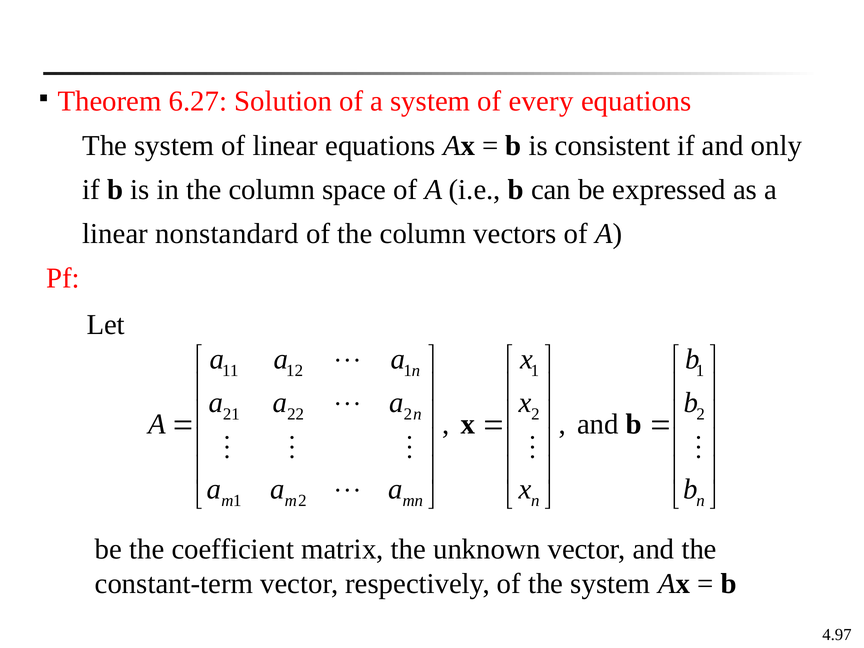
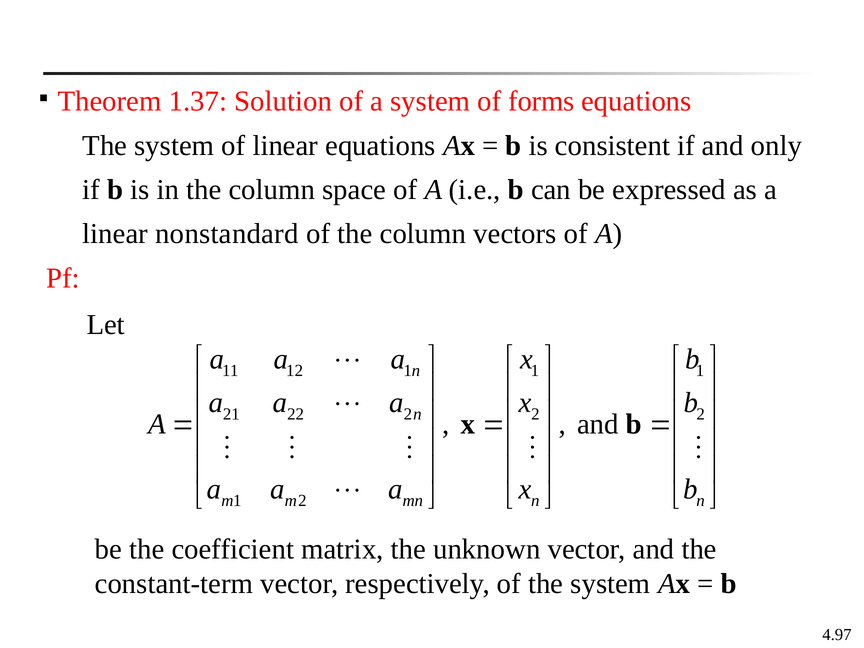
6.27: 6.27 -> 1.37 (198, 101)
every: every -> forms (541, 101)
